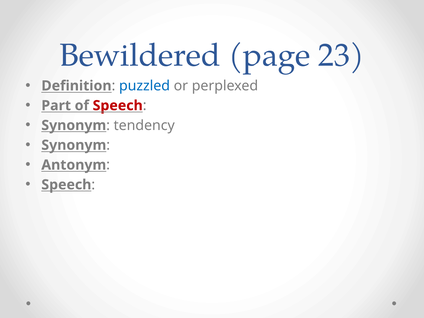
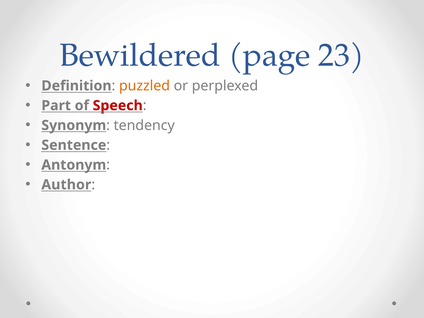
puzzled colour: blue -> orange (145, 86)
Synonym: Synonym -> Sentence (74, 145)
Speech: Speech -> Author (66, 185)
